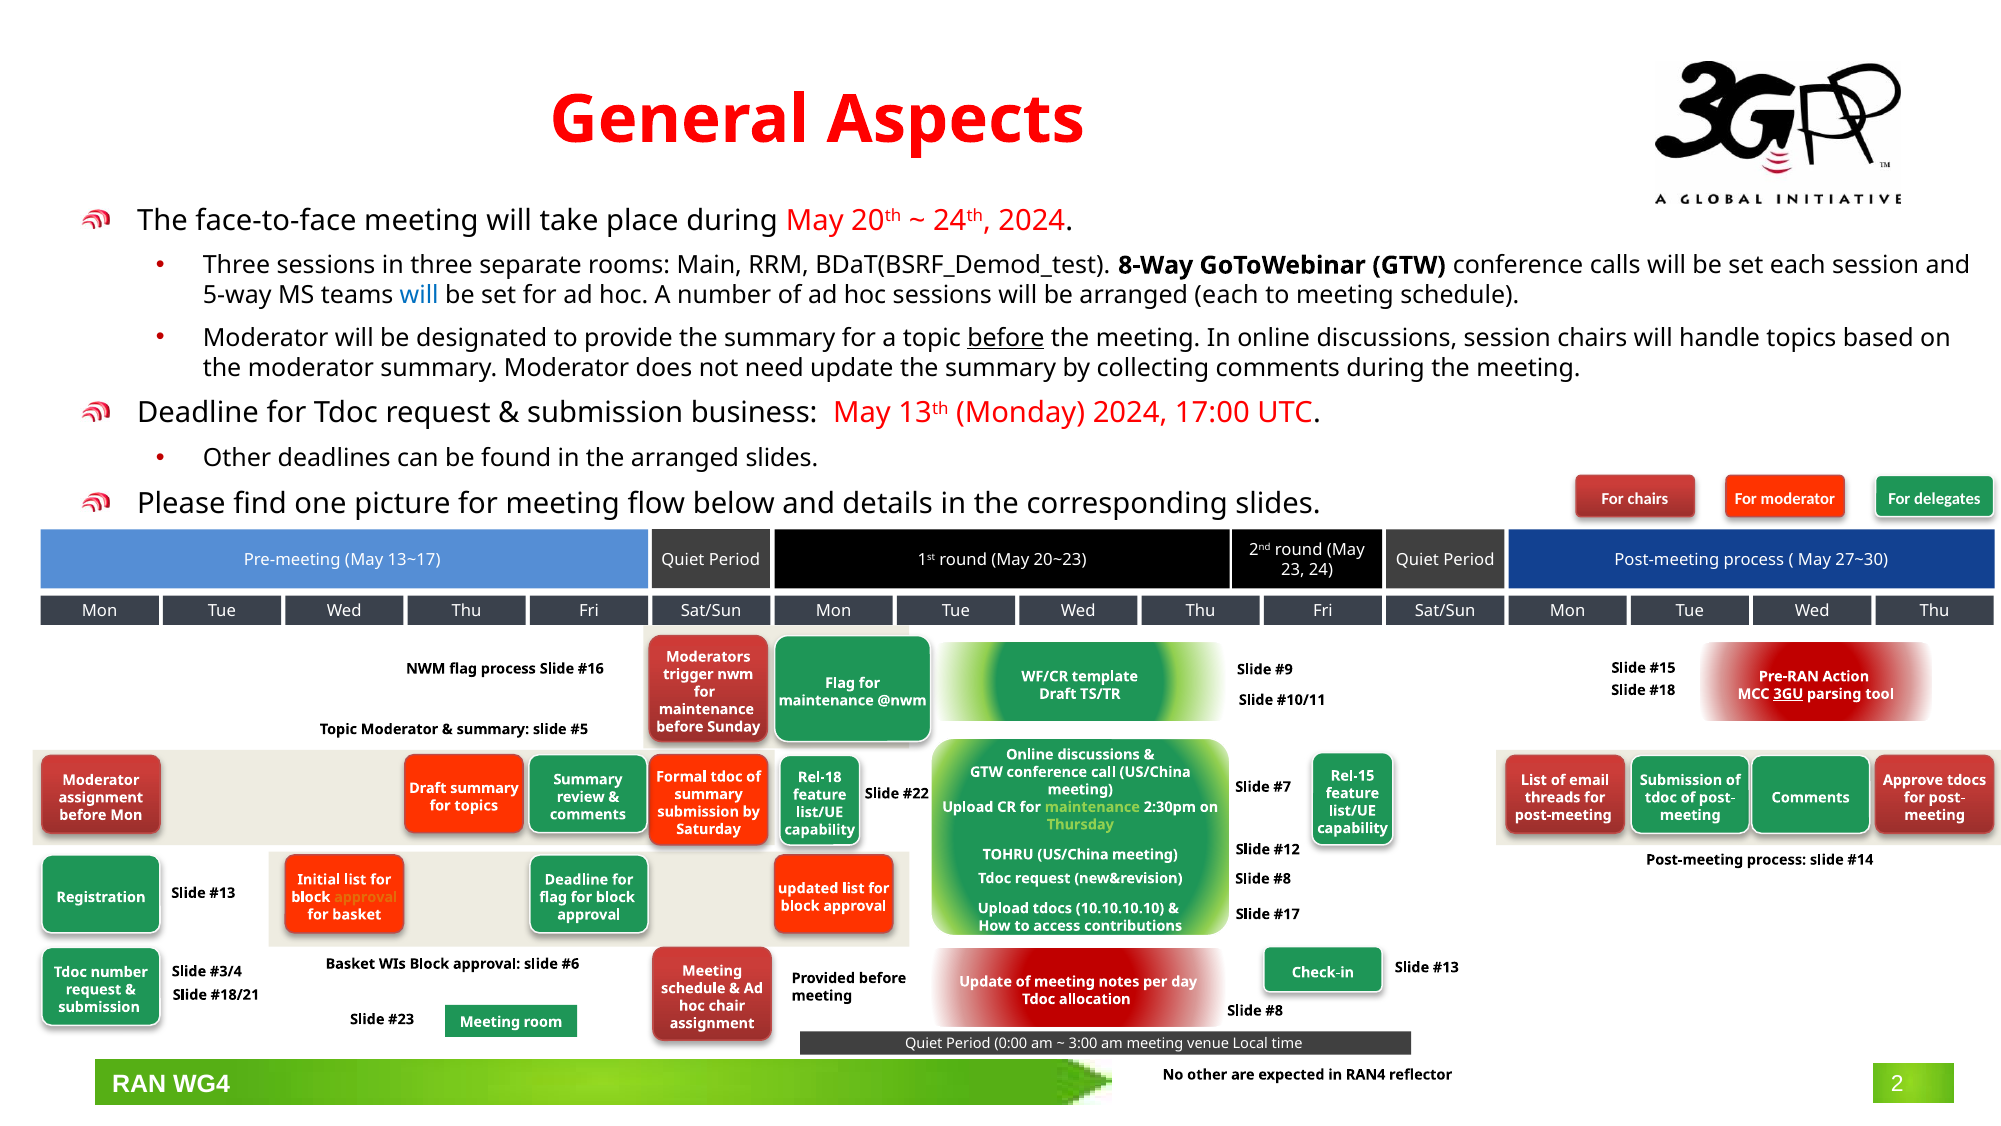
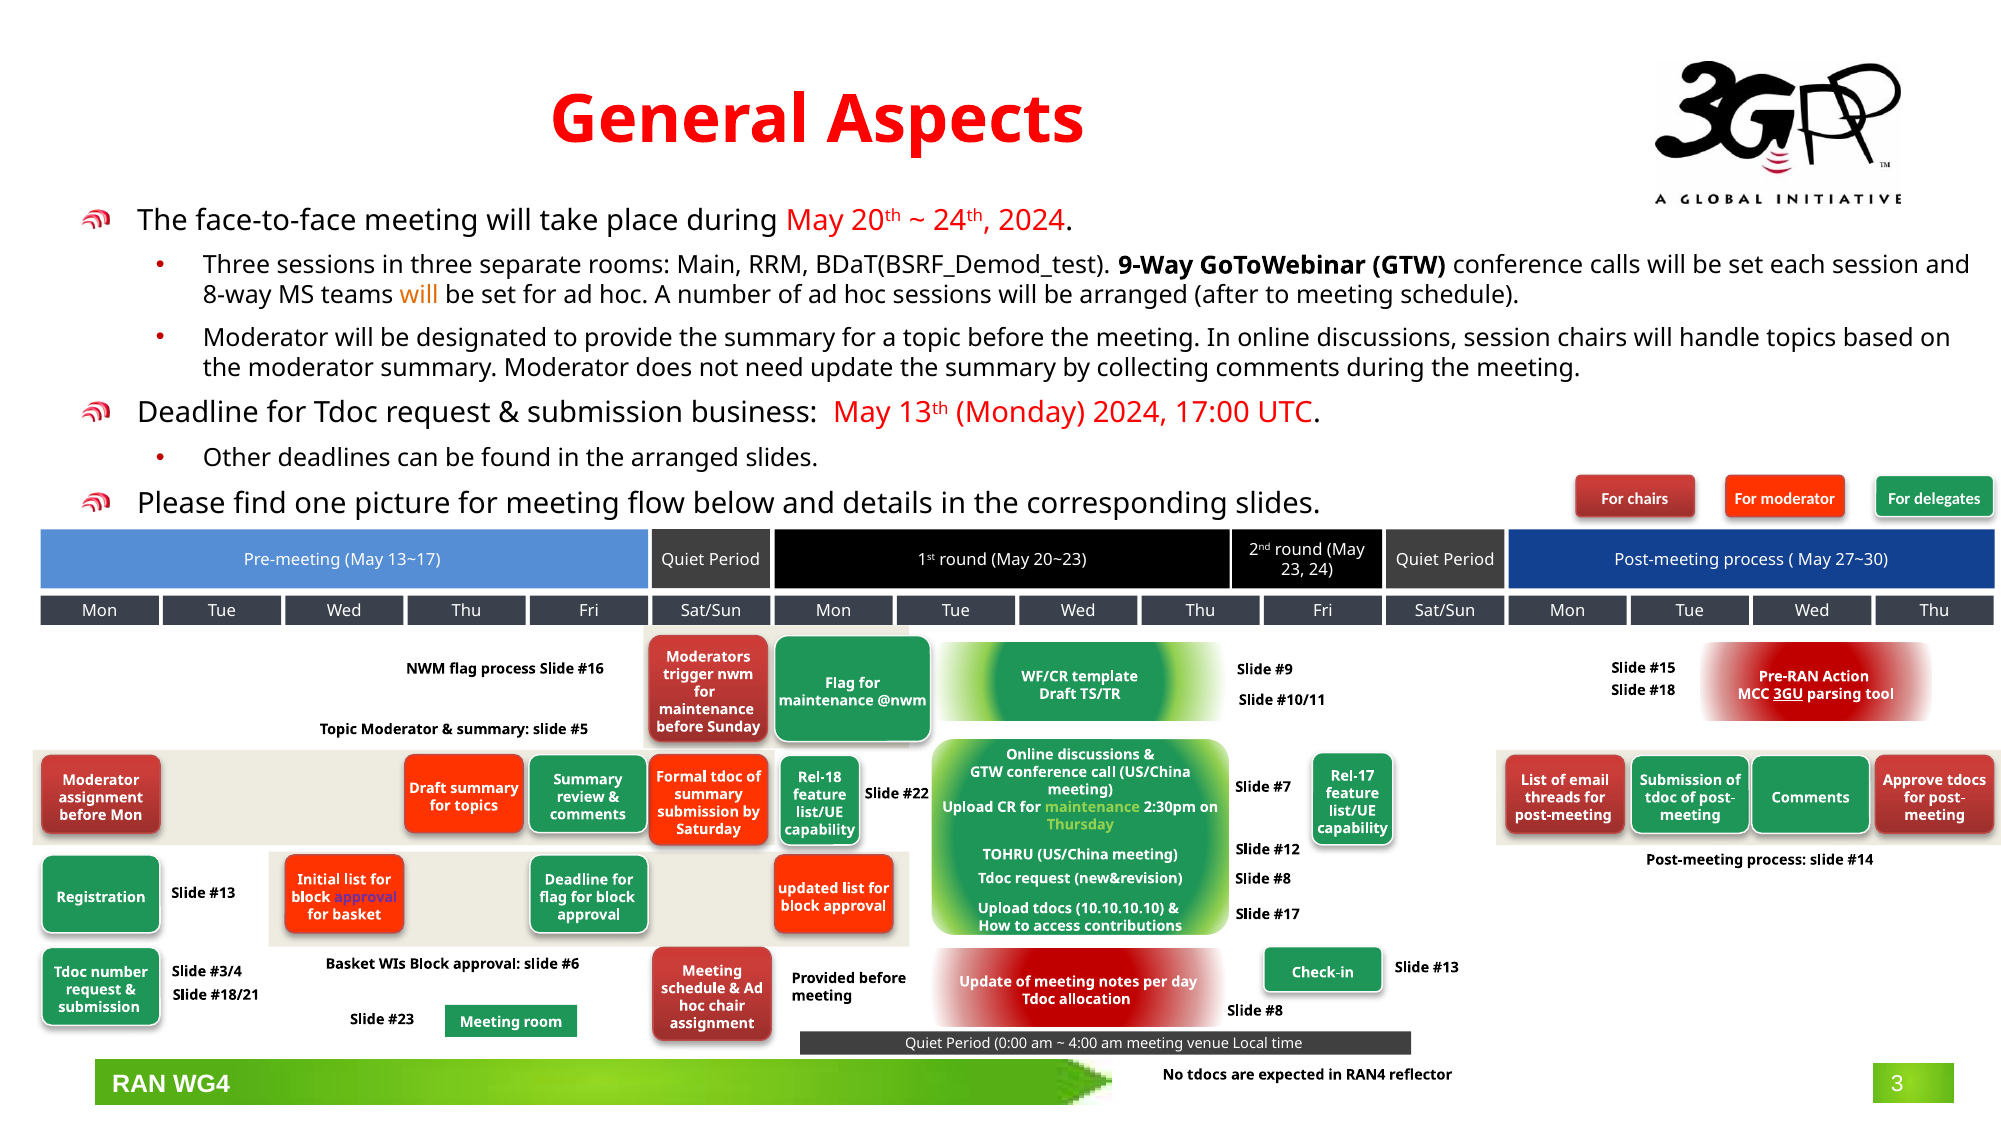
8-Way: 8-Way -> 9-Way (1156, 265)
5-way: 5-way -> 8-way (237, 295)
will colour: blue -> orange (419, 295)
arranged each: each -> after (1227, 295)
before underline: present -> none (1006, 338)
Rel-15: Rel-15 -> Rel-17 (1353, 776)
approval colour: orange -> purple (366, 897)
3:00: 3:00 -> 4:00 (1083, 1044)
No other: other -> tdocs (1207, 1074)
2: 2 -> 3 (1897, 1084)
